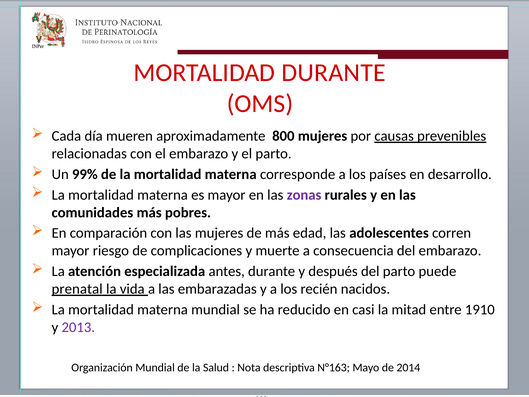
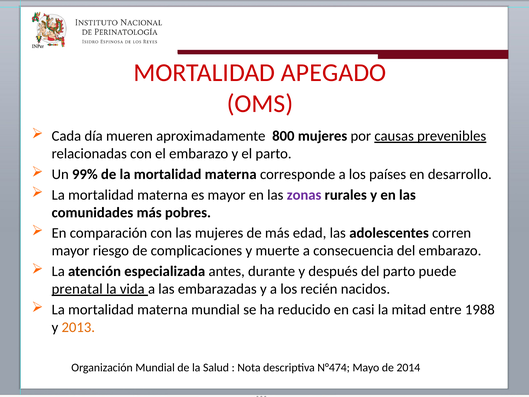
MORTALIDAD DURANTE: DURANTE -> APEGADO (334, 73)
1910: 1910 -> 1988 (480, 309)
2013 colour: purple -> orange (78, 327)
N°163: N°163 -> N°474 (334, 368)
